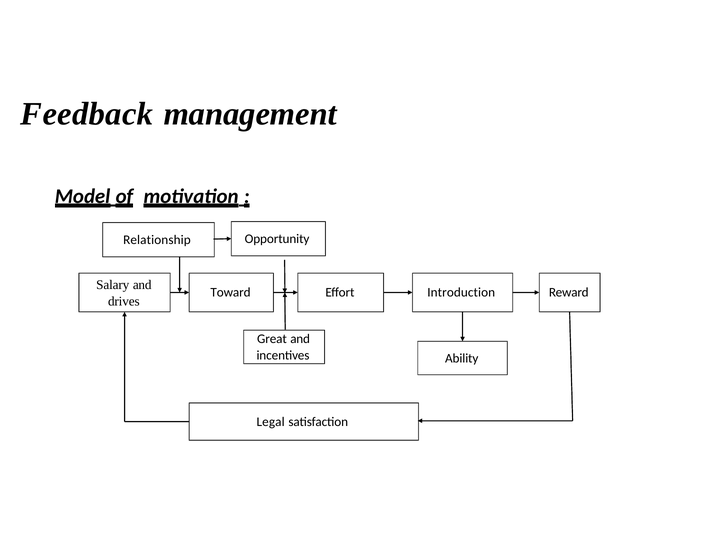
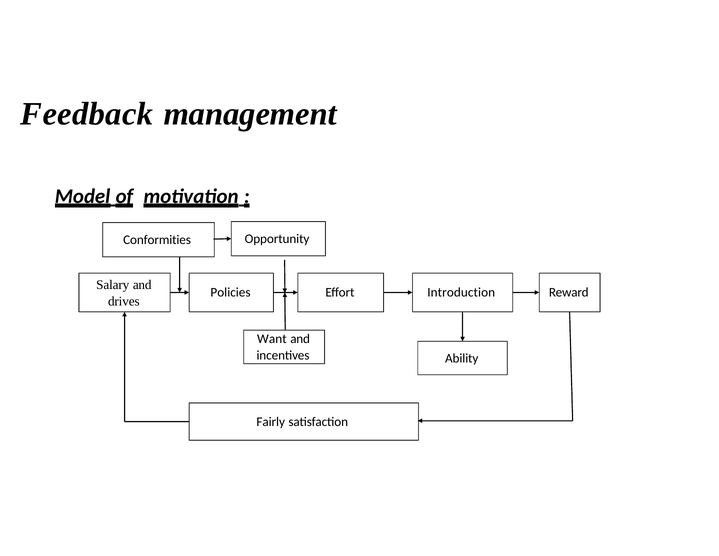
Relationship: Relationship -> Conformities (157, 240)
Toward: Toward -> Policies (231, 292)
Great: Great -> Want (272, 339)
Legal: Legal -> Fairly (271, 421)
